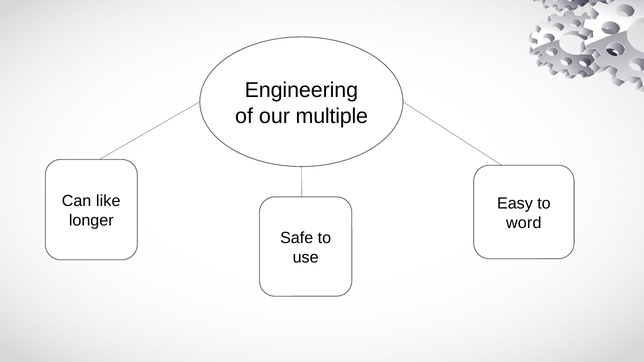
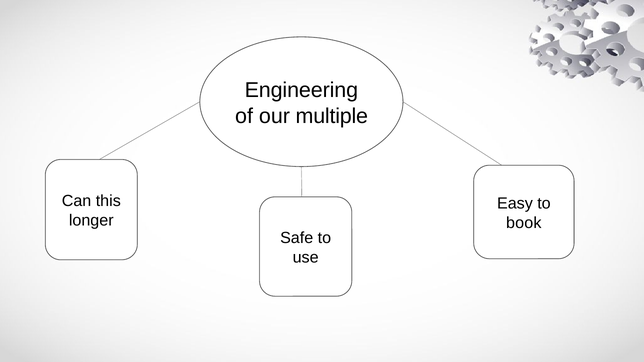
like: like -> this (108, 201)
word: word -> book (524, 223)
